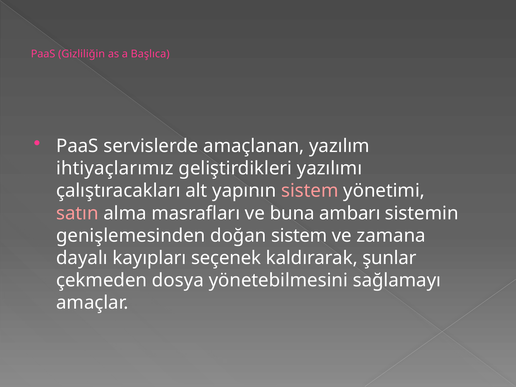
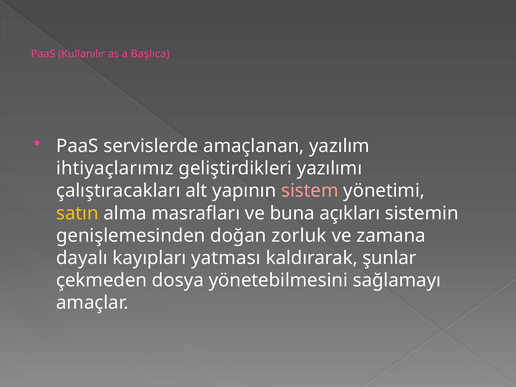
Gizliliğin: Gizliliğin -> Kullanılır (82, 54)
satın colour: pink -> yellow (77, 213)
ambarı: ambarı -> açıkları (350, 213)
doğan sistem: sistem -> zorluk (299, 236)
seçenek: seçenek -> yatması (226, 258)
